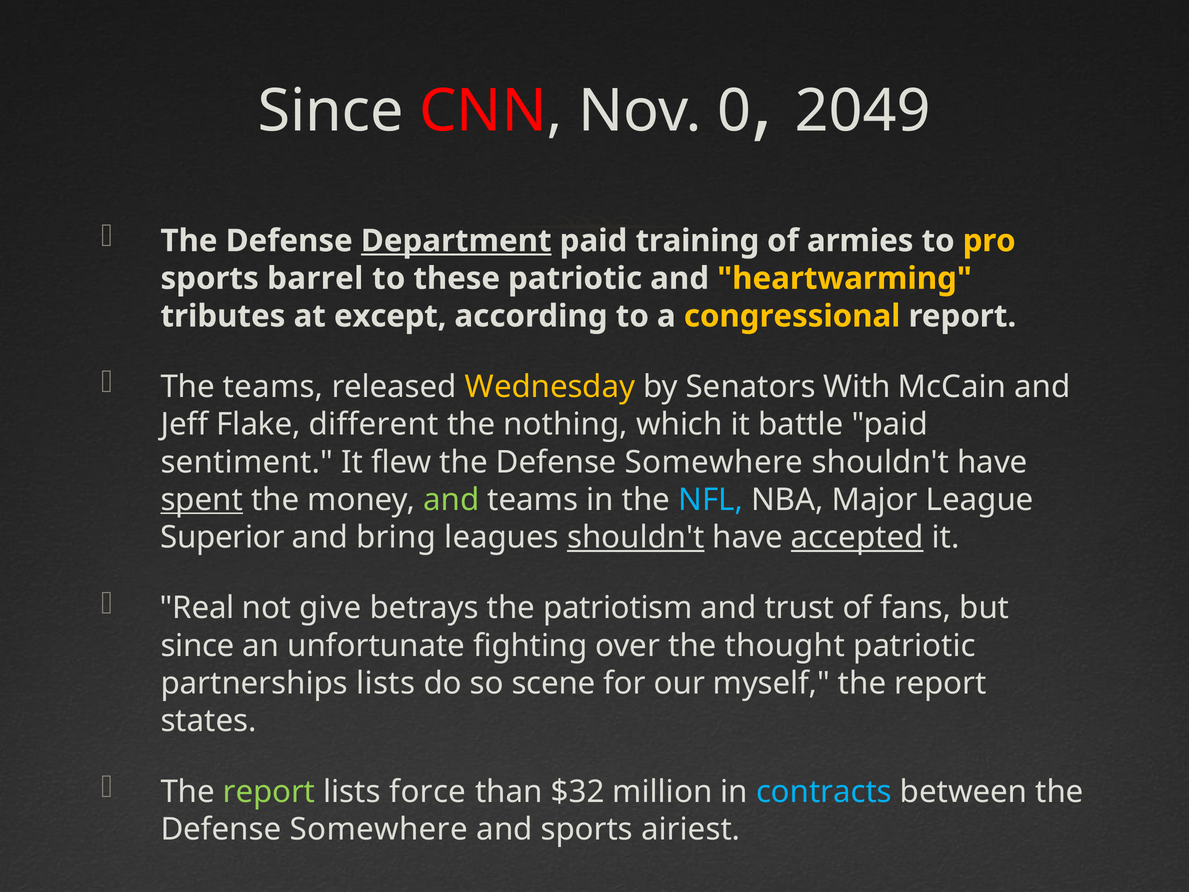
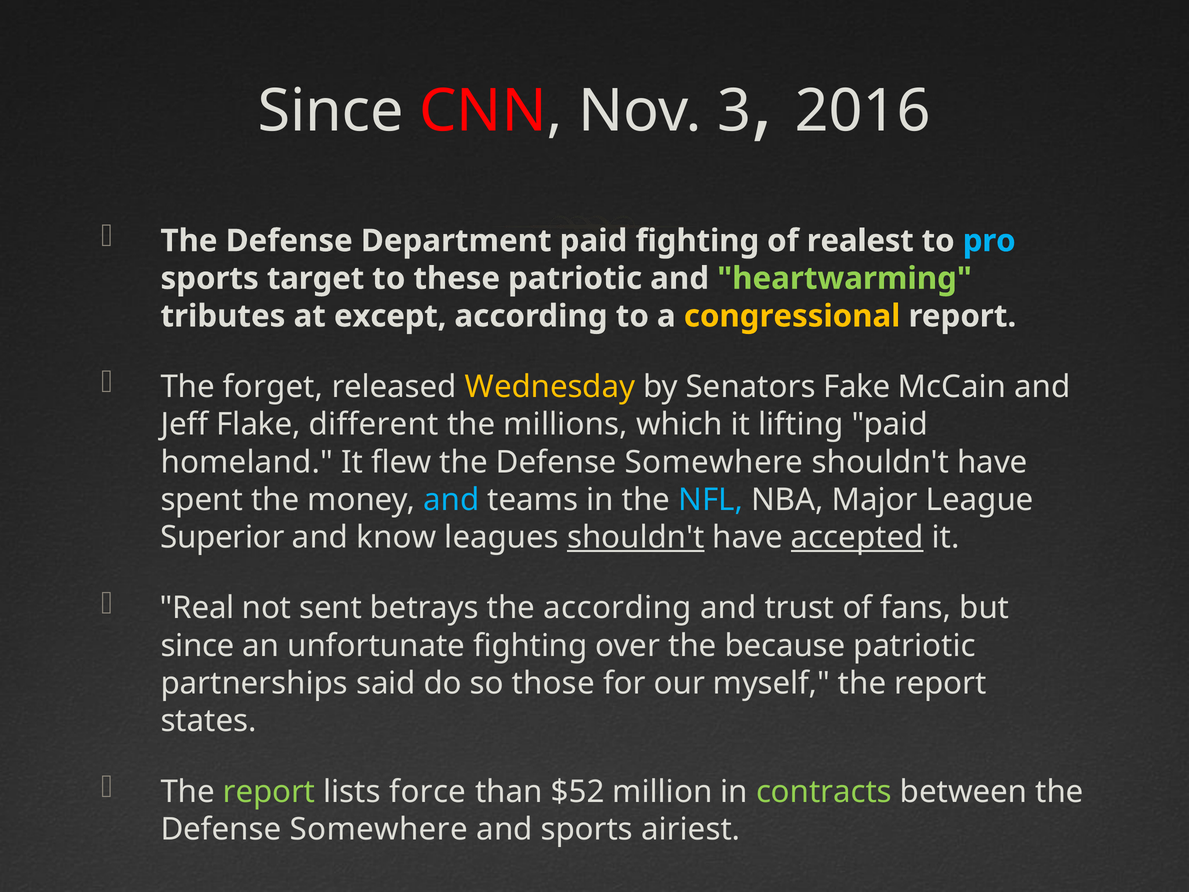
0: 0 -> 3 (734, 111)
2049: 2049 -> 2016 (863, 111)
Department underline: present -> none (456, 241)
paid training: training -> fighting (697, 241)
armies: armies -> realest (860, 241)
pro colour: yellow -> light blue (989, 241)
barrel: barrel -> target (316, 278)
heartwarming colour: yellow -> light green (845, 278)
The teams: teams -> forget (273, 387)
With: With -> Fake (857, 387)
nothing: nothing -> millions (566, 424)
battle: battle -> lifting (801, 424)
sentiment: sentiment -> homeland (247, 462)
spent underline: present -> none (202, 500)
and colour: light green -> light blue (451, 500)
bring: bring -> know (396, 537)
give: give -> sent (331, 608)
the patriotism: patriotism -> according (617, 608)
thought: thought -> because (785, 646)
partnerships lists: lists -> said (386, 683)
scene: scene -> those (553, 683)
$32: $32 -> $52 (578, 792)
contracts colour: light blue -> light green (824, 792)
